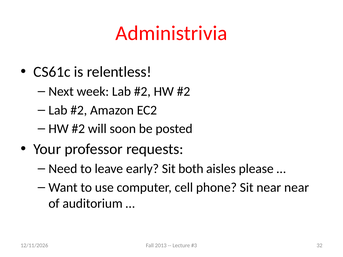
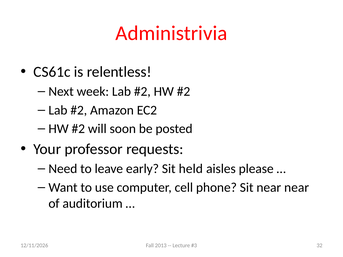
both: both -> held (191, 169)
